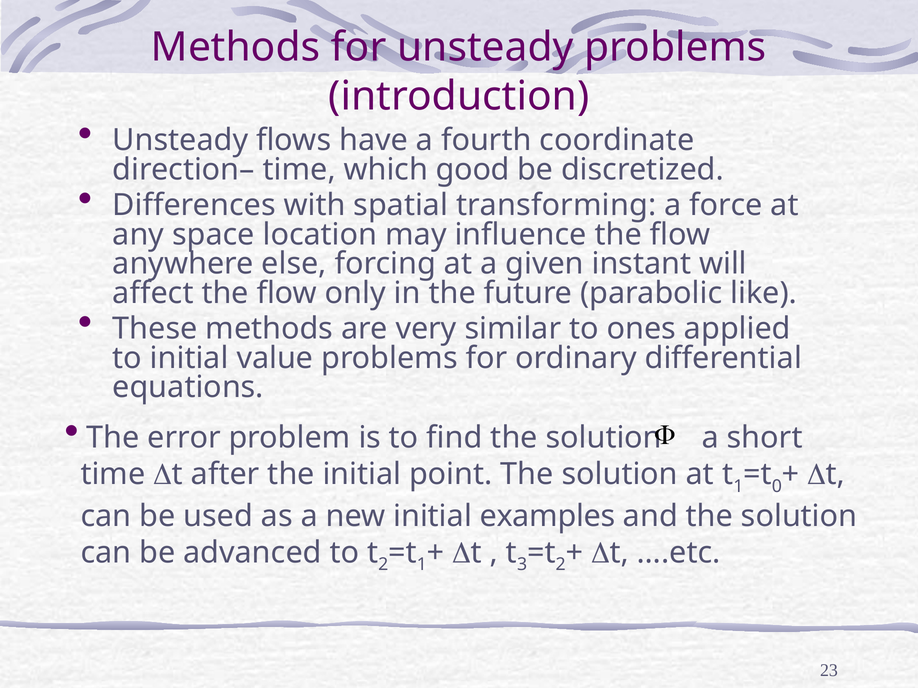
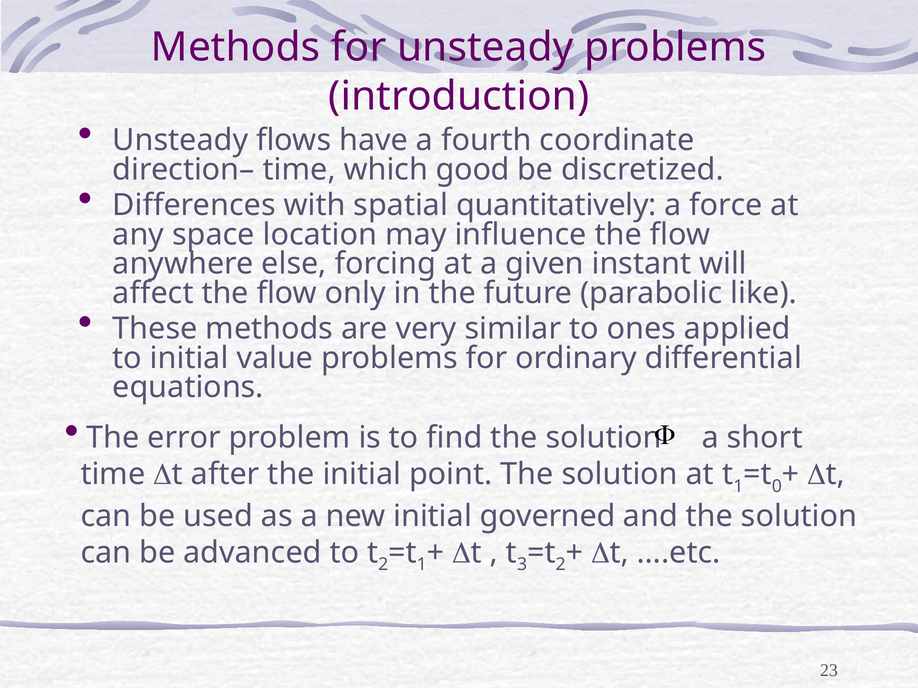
transforming: transforming -> quantitatively (556, 205)
examples: examples -> governed (548, 516)
